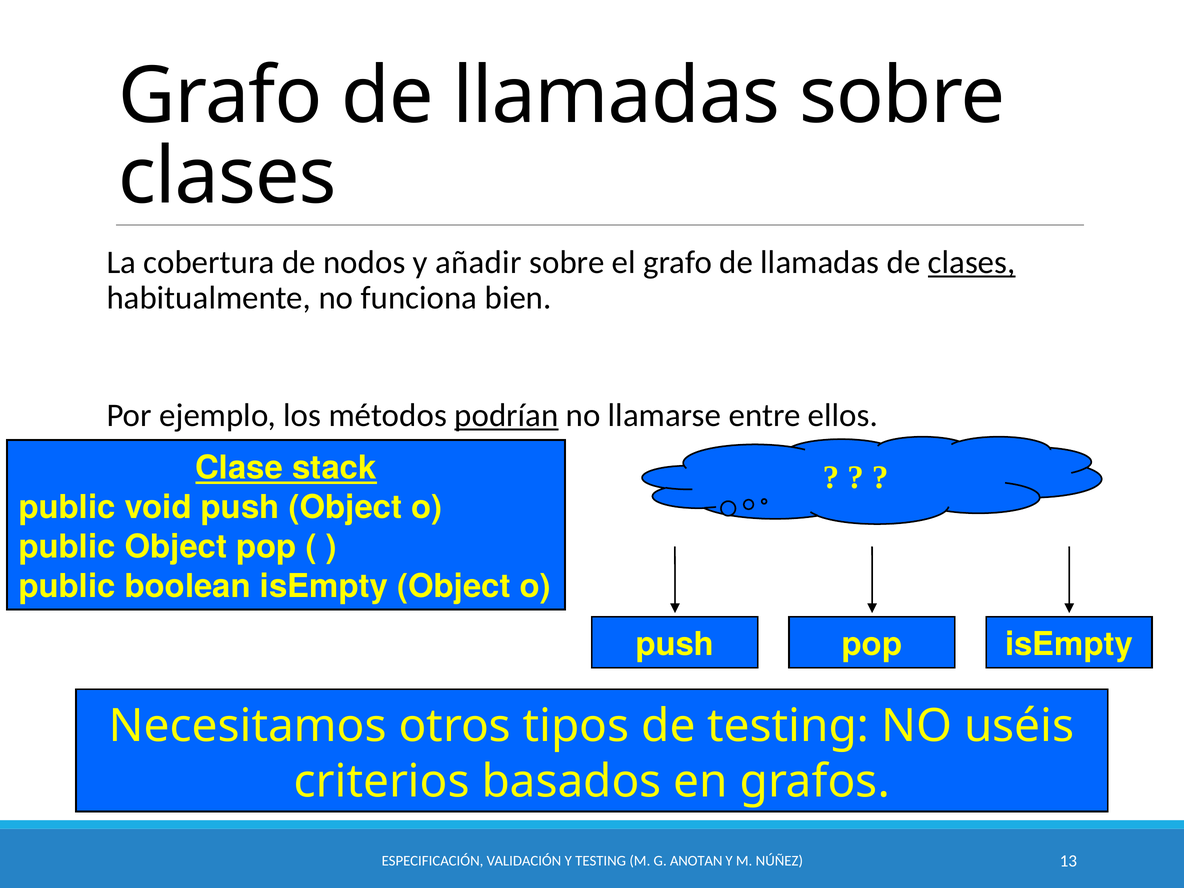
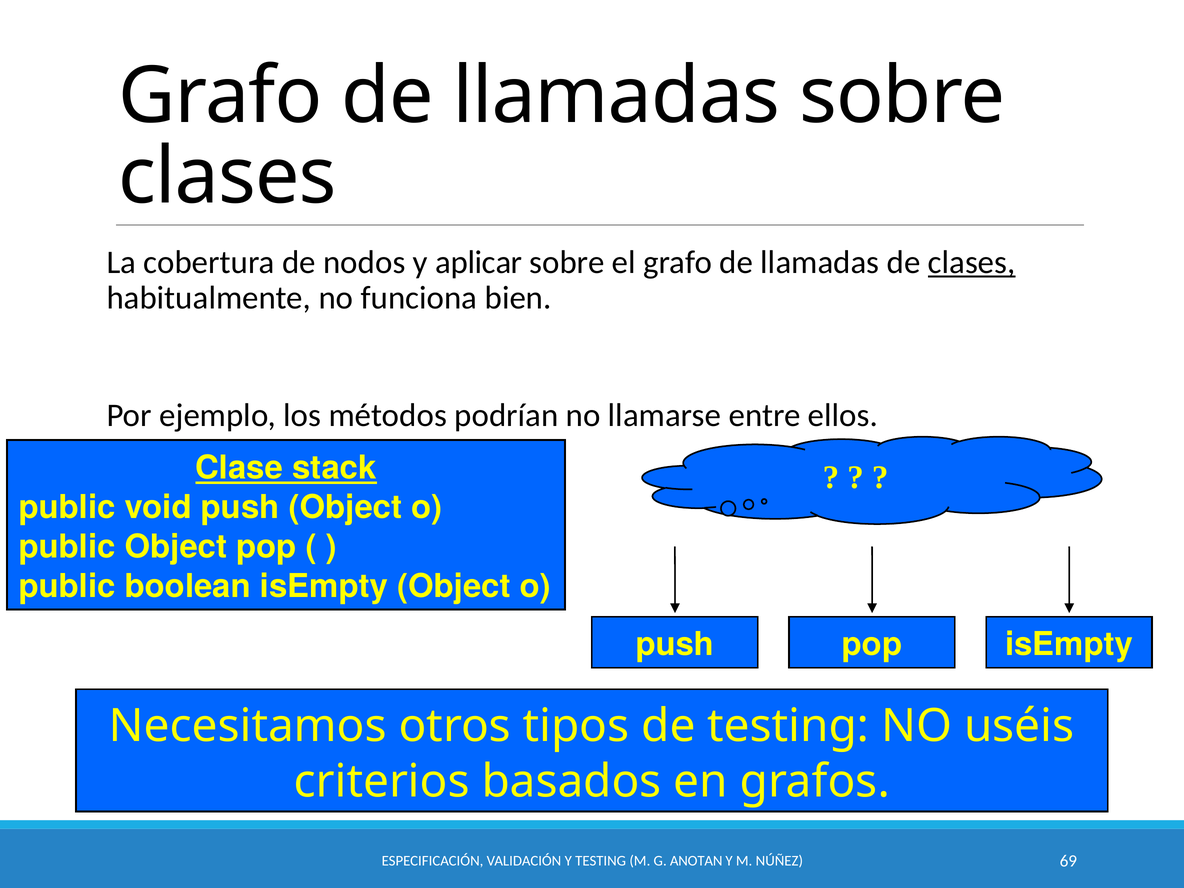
añadir: añadir -> aplicar (479, 263)
podrían underline: present -> none (506, 415)
13: 13 -> 69 (1068, 861)
